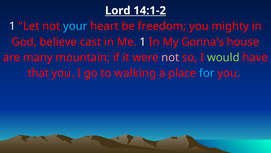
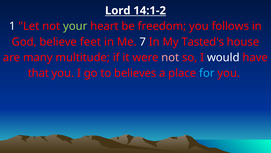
your colour: light blue -> light green (75, 26)
mighty: mighty -> follows (230, 26)
cast: cast -> feet (90, 42)
Me 1: 1 -> 7 (143, 42)
Gonna's: Gonna's -> Tasted's (203, 42)
mountain: mountain -> multitude (83, 57)
would colour: light green -> white (223, 57)
walking: walking -> believes (135, 73)
